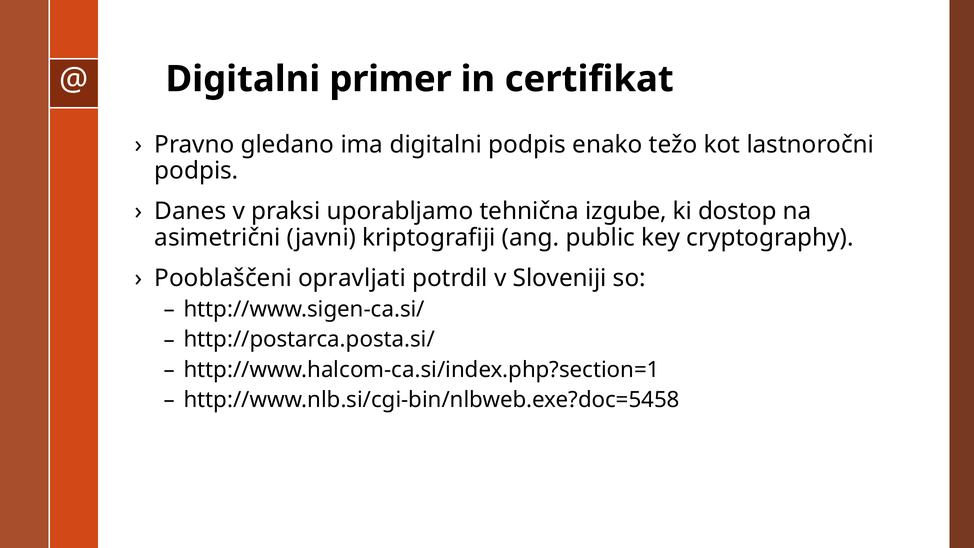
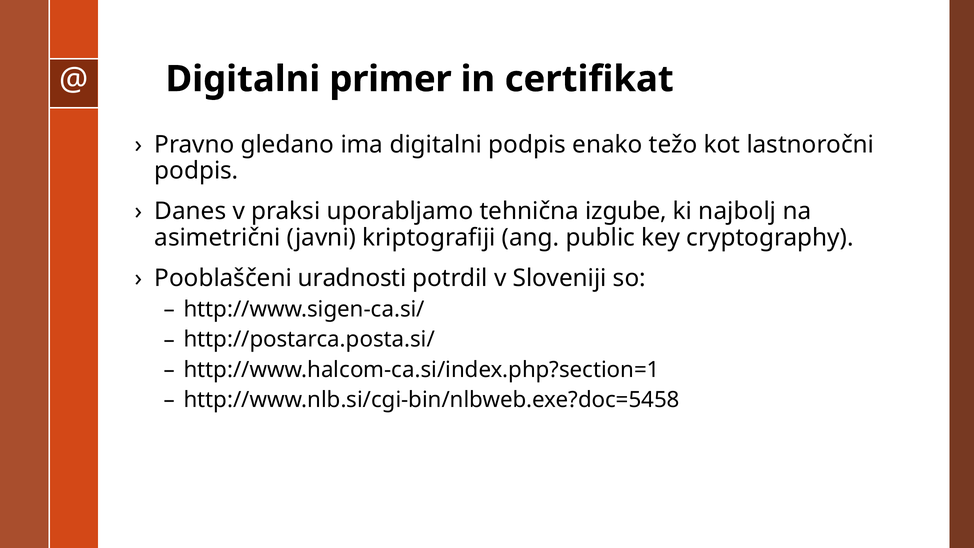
dostop: dostop -> najbolj (737, 211)
opravljati: opravljati -> uradnosti (352, 278)
